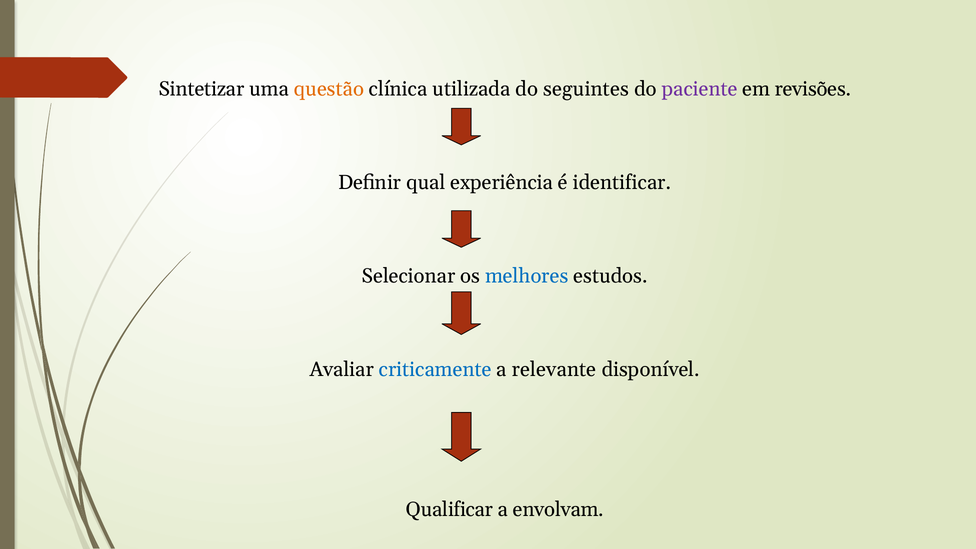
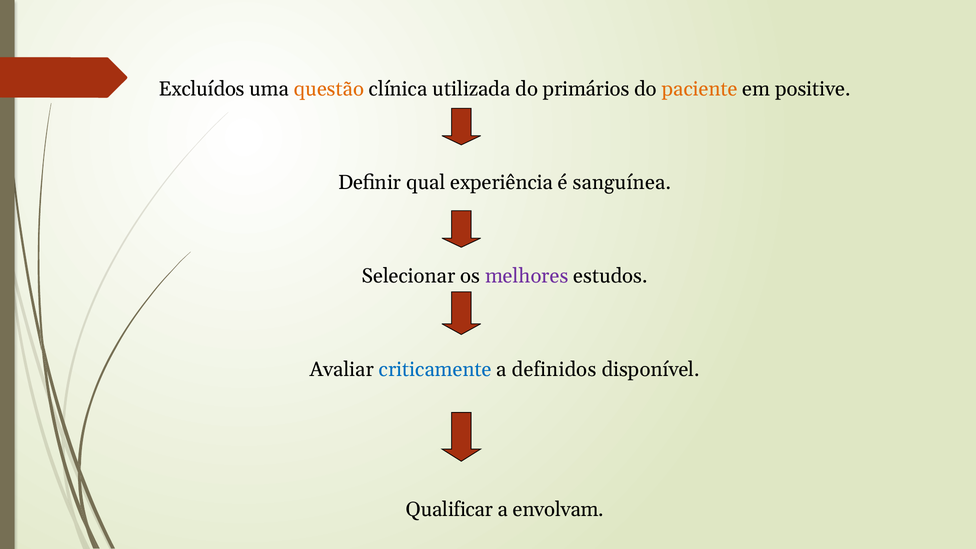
Sintetizar: Sintetizar -> Excluídos (202, 89)
seguintes: seguintes -> primários (586, 89)
paciente colour: purple -> orange (700, 89)
revisões: revisões -> positive (813, 89)
identificar: identificar -> sanguínea (622, 182)
melhores colour: blue -> purple (527, 276)
relevante: relevante -> definidos (554, 369)
